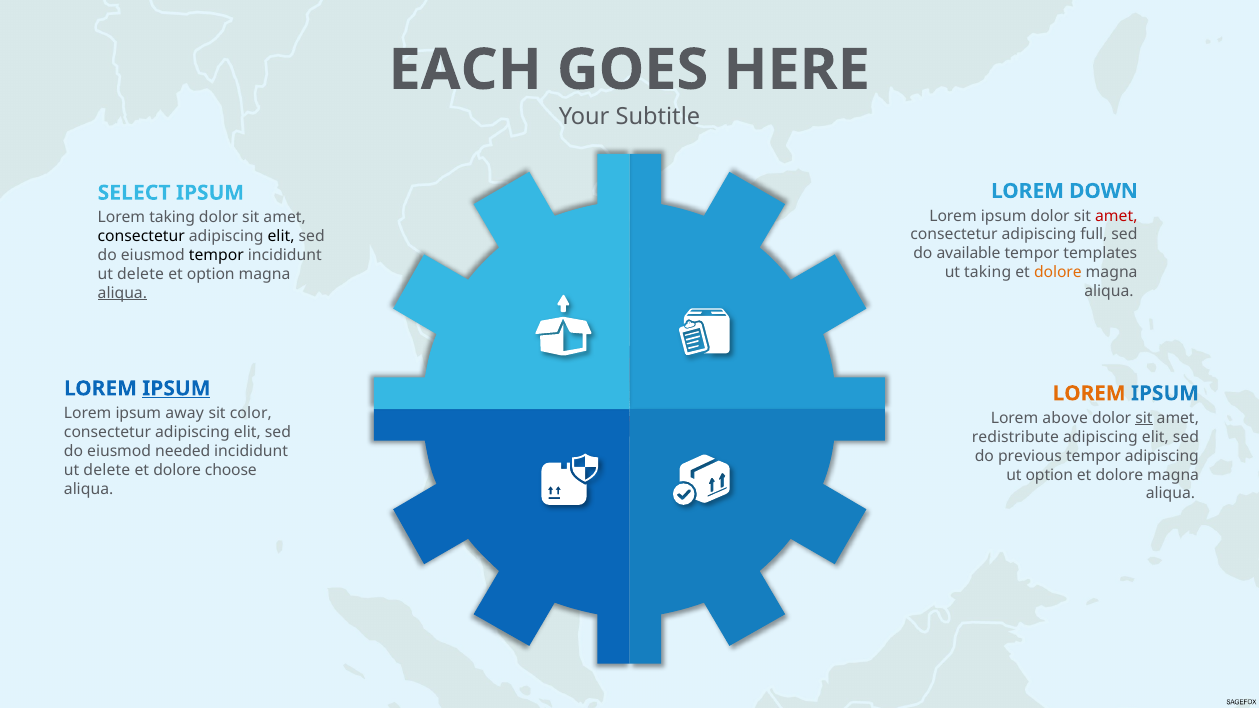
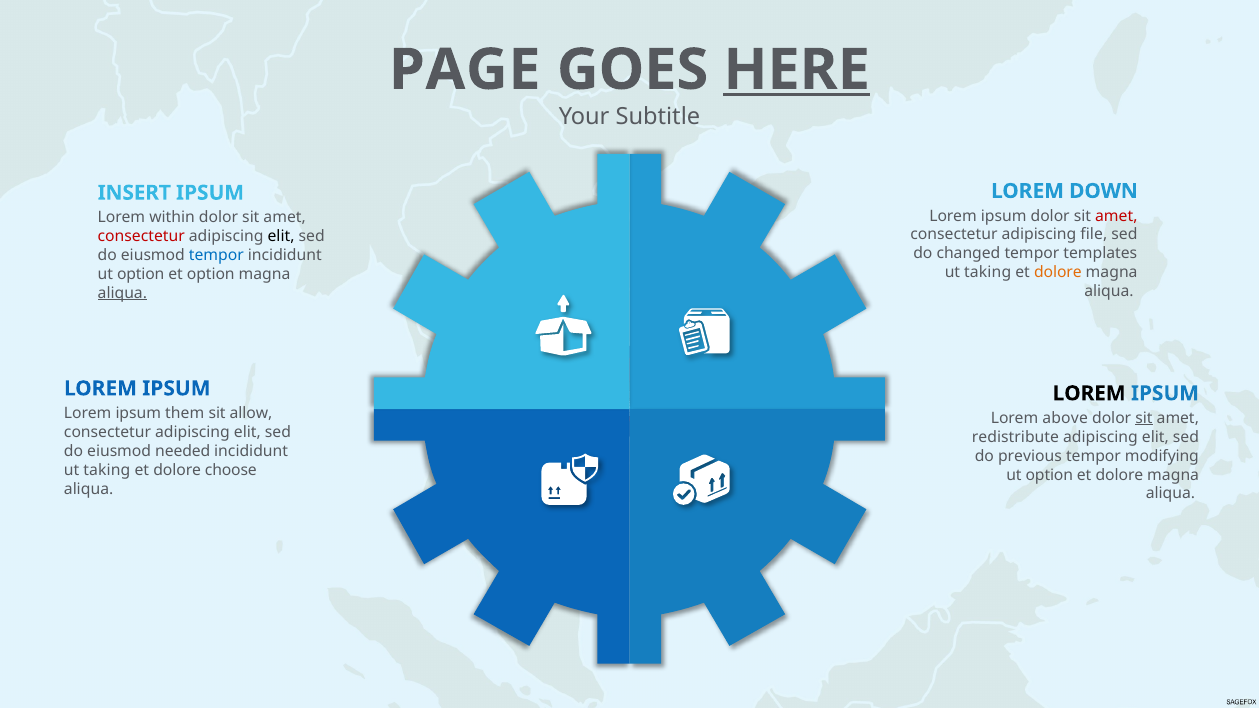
EACH: EACH -> PAGE (465, 70)
HERE underline: none -> present (797, 70)
SELECT: SELECT -> INSERT (134, 193)
Lorem taking: taking -> within (172, 218)
full: full -> file (1094, 235)
consectetur colour: black -> red (141, 237)
available: available -> changed (968, 254)
tempor colour: black -> blue (216, 255)
delete: delete -> option (141, 274)
IPSUM underline: present -> none (176, 389)
LOREM colour: orange -> black (1089, 393)
away: away -> them (185, 413)
color: color -> allow (251, 413)
tempor adipiscing: adipiscing -> modifying (1162, 456)
delete: delete -> taking (107, 470)
